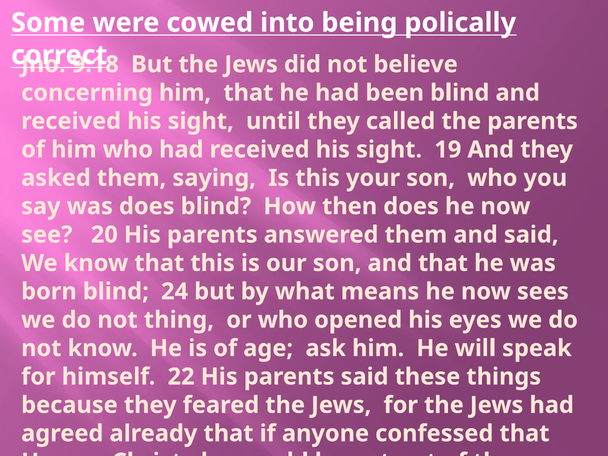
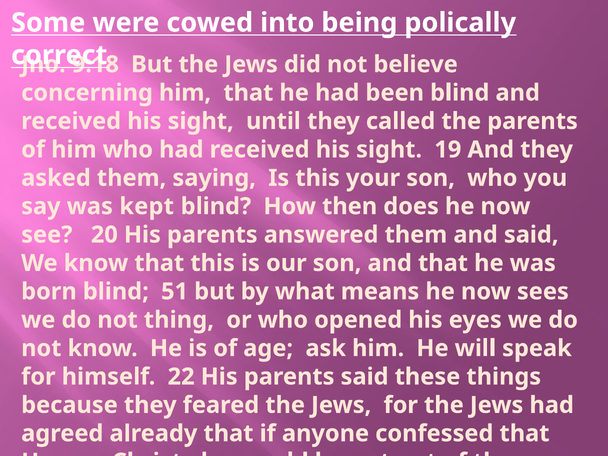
was does: does -> kept (147, 206)
24: 24 -> 51 (175, 292)
